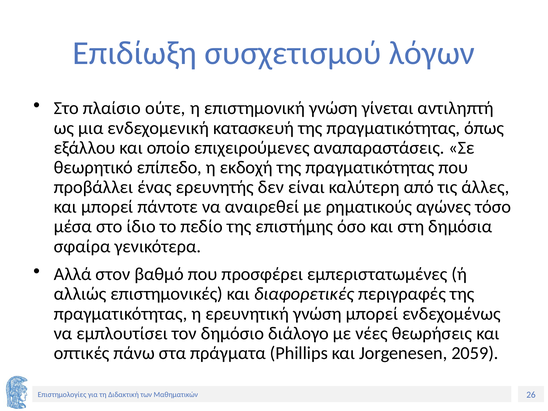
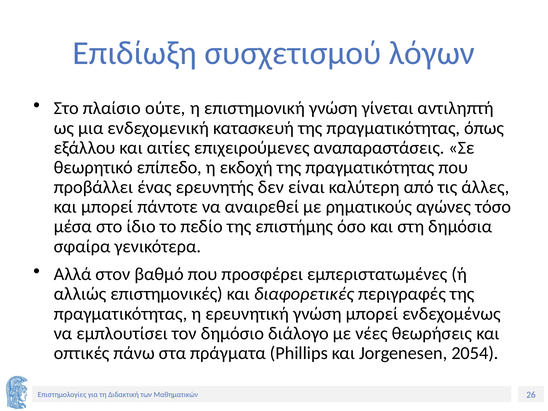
οποίο: οποίο -> αιτίες (168, 148)
2059: 2059 -> 2054 (475, 353)
